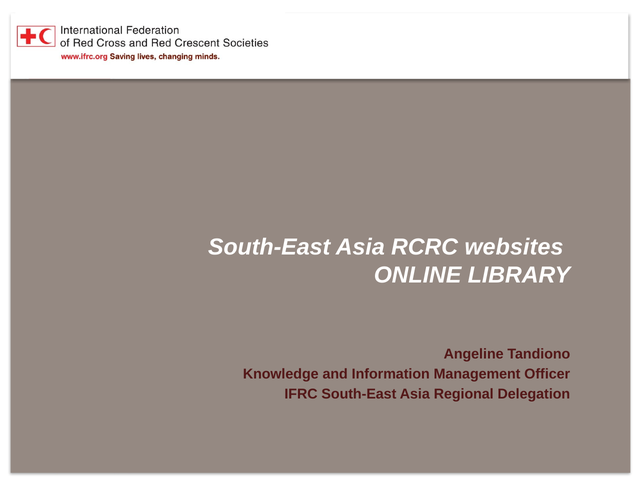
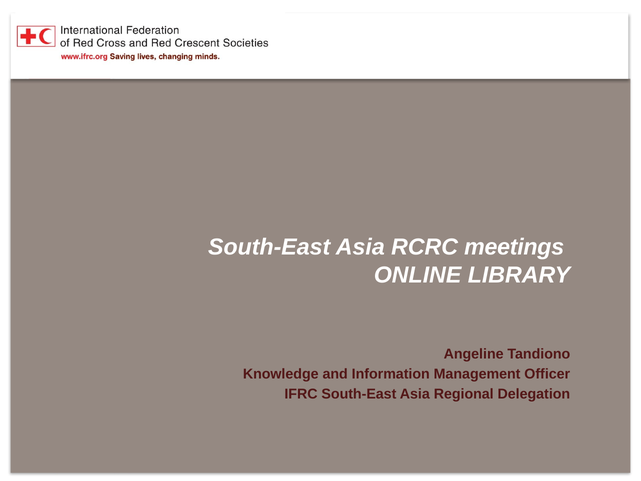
websites: websites -> meetings (514, 247)
